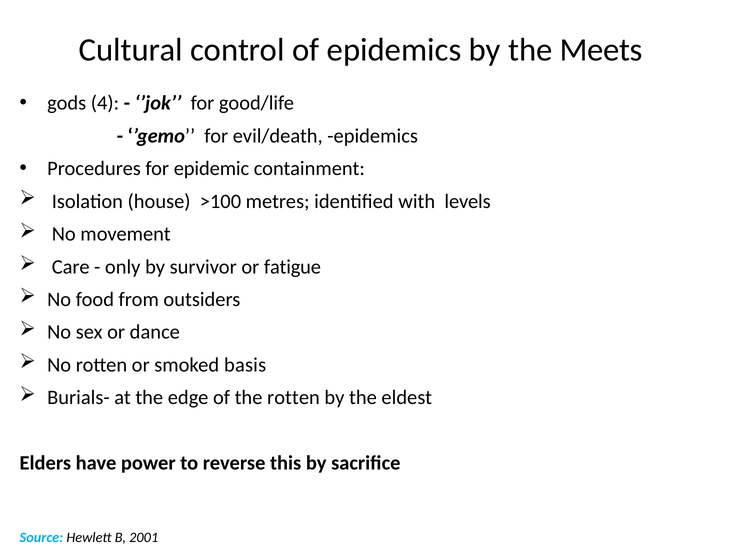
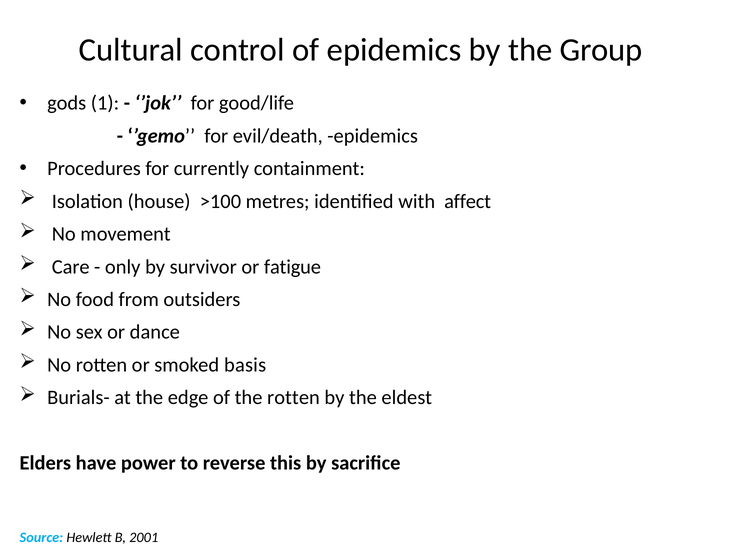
Meets: Meets -> Group (601, 50)
4: 4 -> 1 (105, 103)
epidemic: epidemic -> currently (211, 169)
levels: levels -> affect (468, 201)
